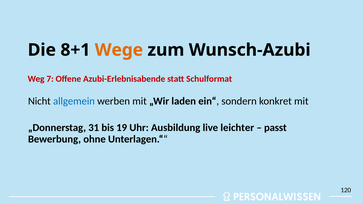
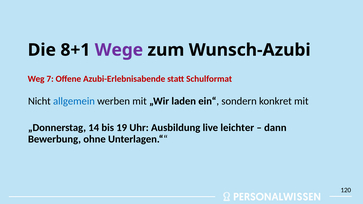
Wege colour: orange -> purple (119, 50)
31: 31 -> 14 (94, 128)
passt: passt -> dann (275, 128)
